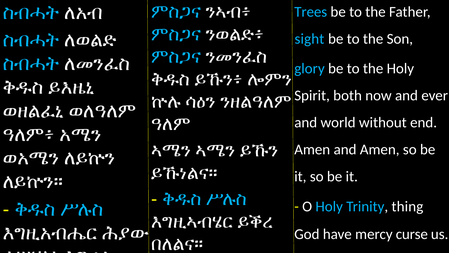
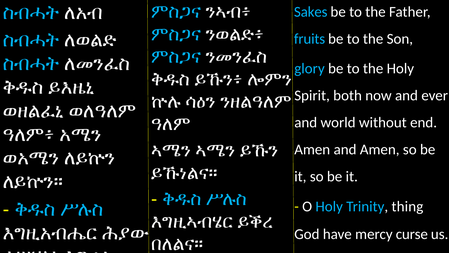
Trees: Trees -> Sakes (311, 12)
sight: sight -> fruits (310, 39)
